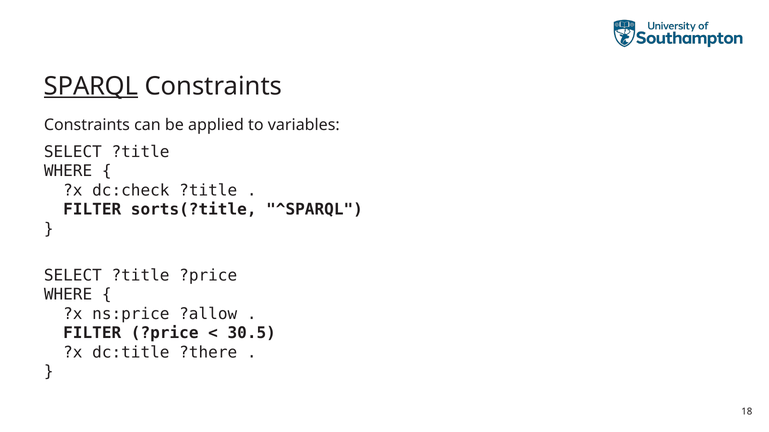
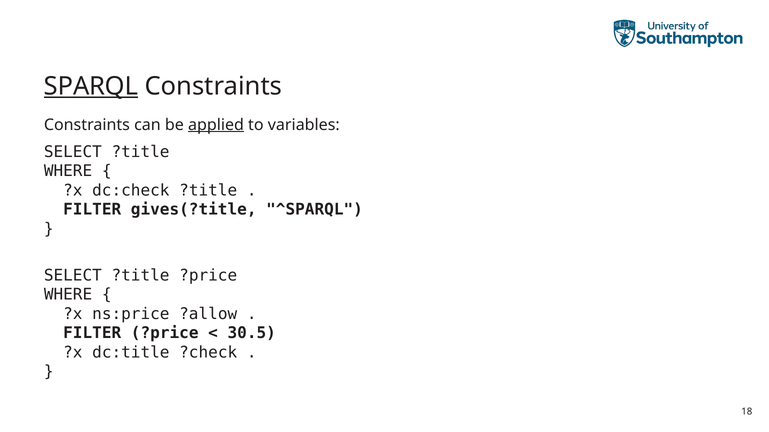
applied underline: none -> present (216, 125)
sorts(?title: sorts(?title -> gives(?title (194, 210)
?there: ?there -> ?check (208, 353)
